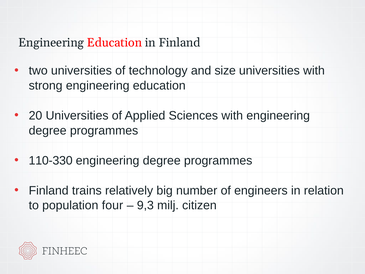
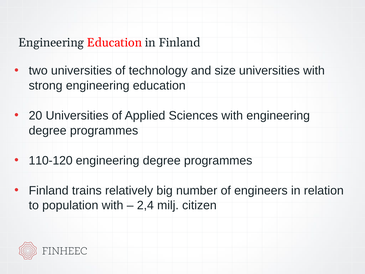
110-330: 110-330 -> 110-120 (51, 160)
population four: four -> with (113, 205)
9,3: 9,3 -> 2,4 (145, 205)
